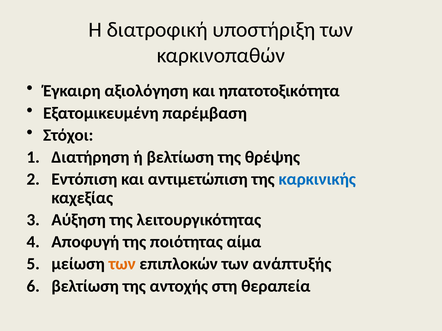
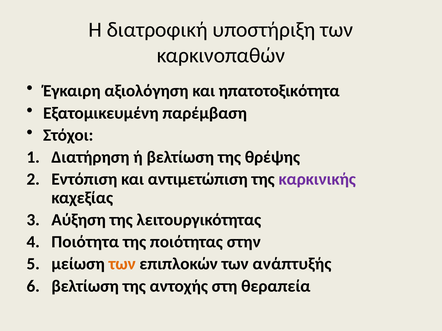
καρκινικής colour: blue -> purple (317, 179)
Αποφυγή: Αποφυγή -> Ποιότητα (85, 242)
αίμα: αίμα -> στην (244, 242)
